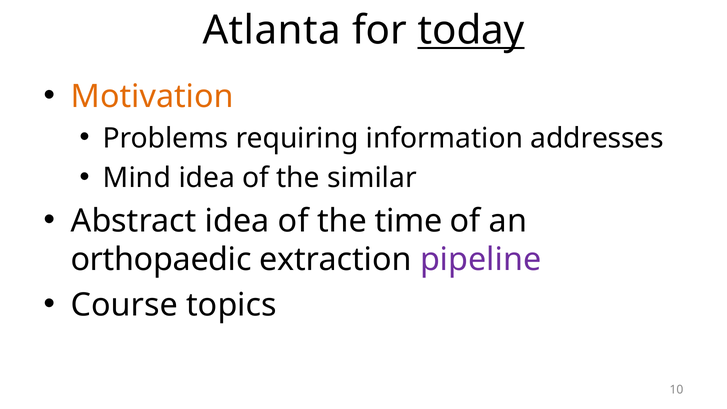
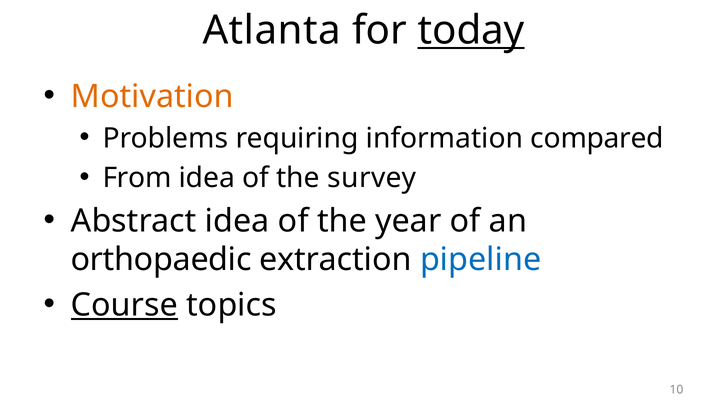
addresses: addresses -> compared (597, 138)
Mind: Mind -> From (137, 178)
similar: similar -> survey (372, 178)
time: time -> year (408, 221)
pipeline colour: purple -> blue (481, 260)
Course underline: none -> present (124, 305)
